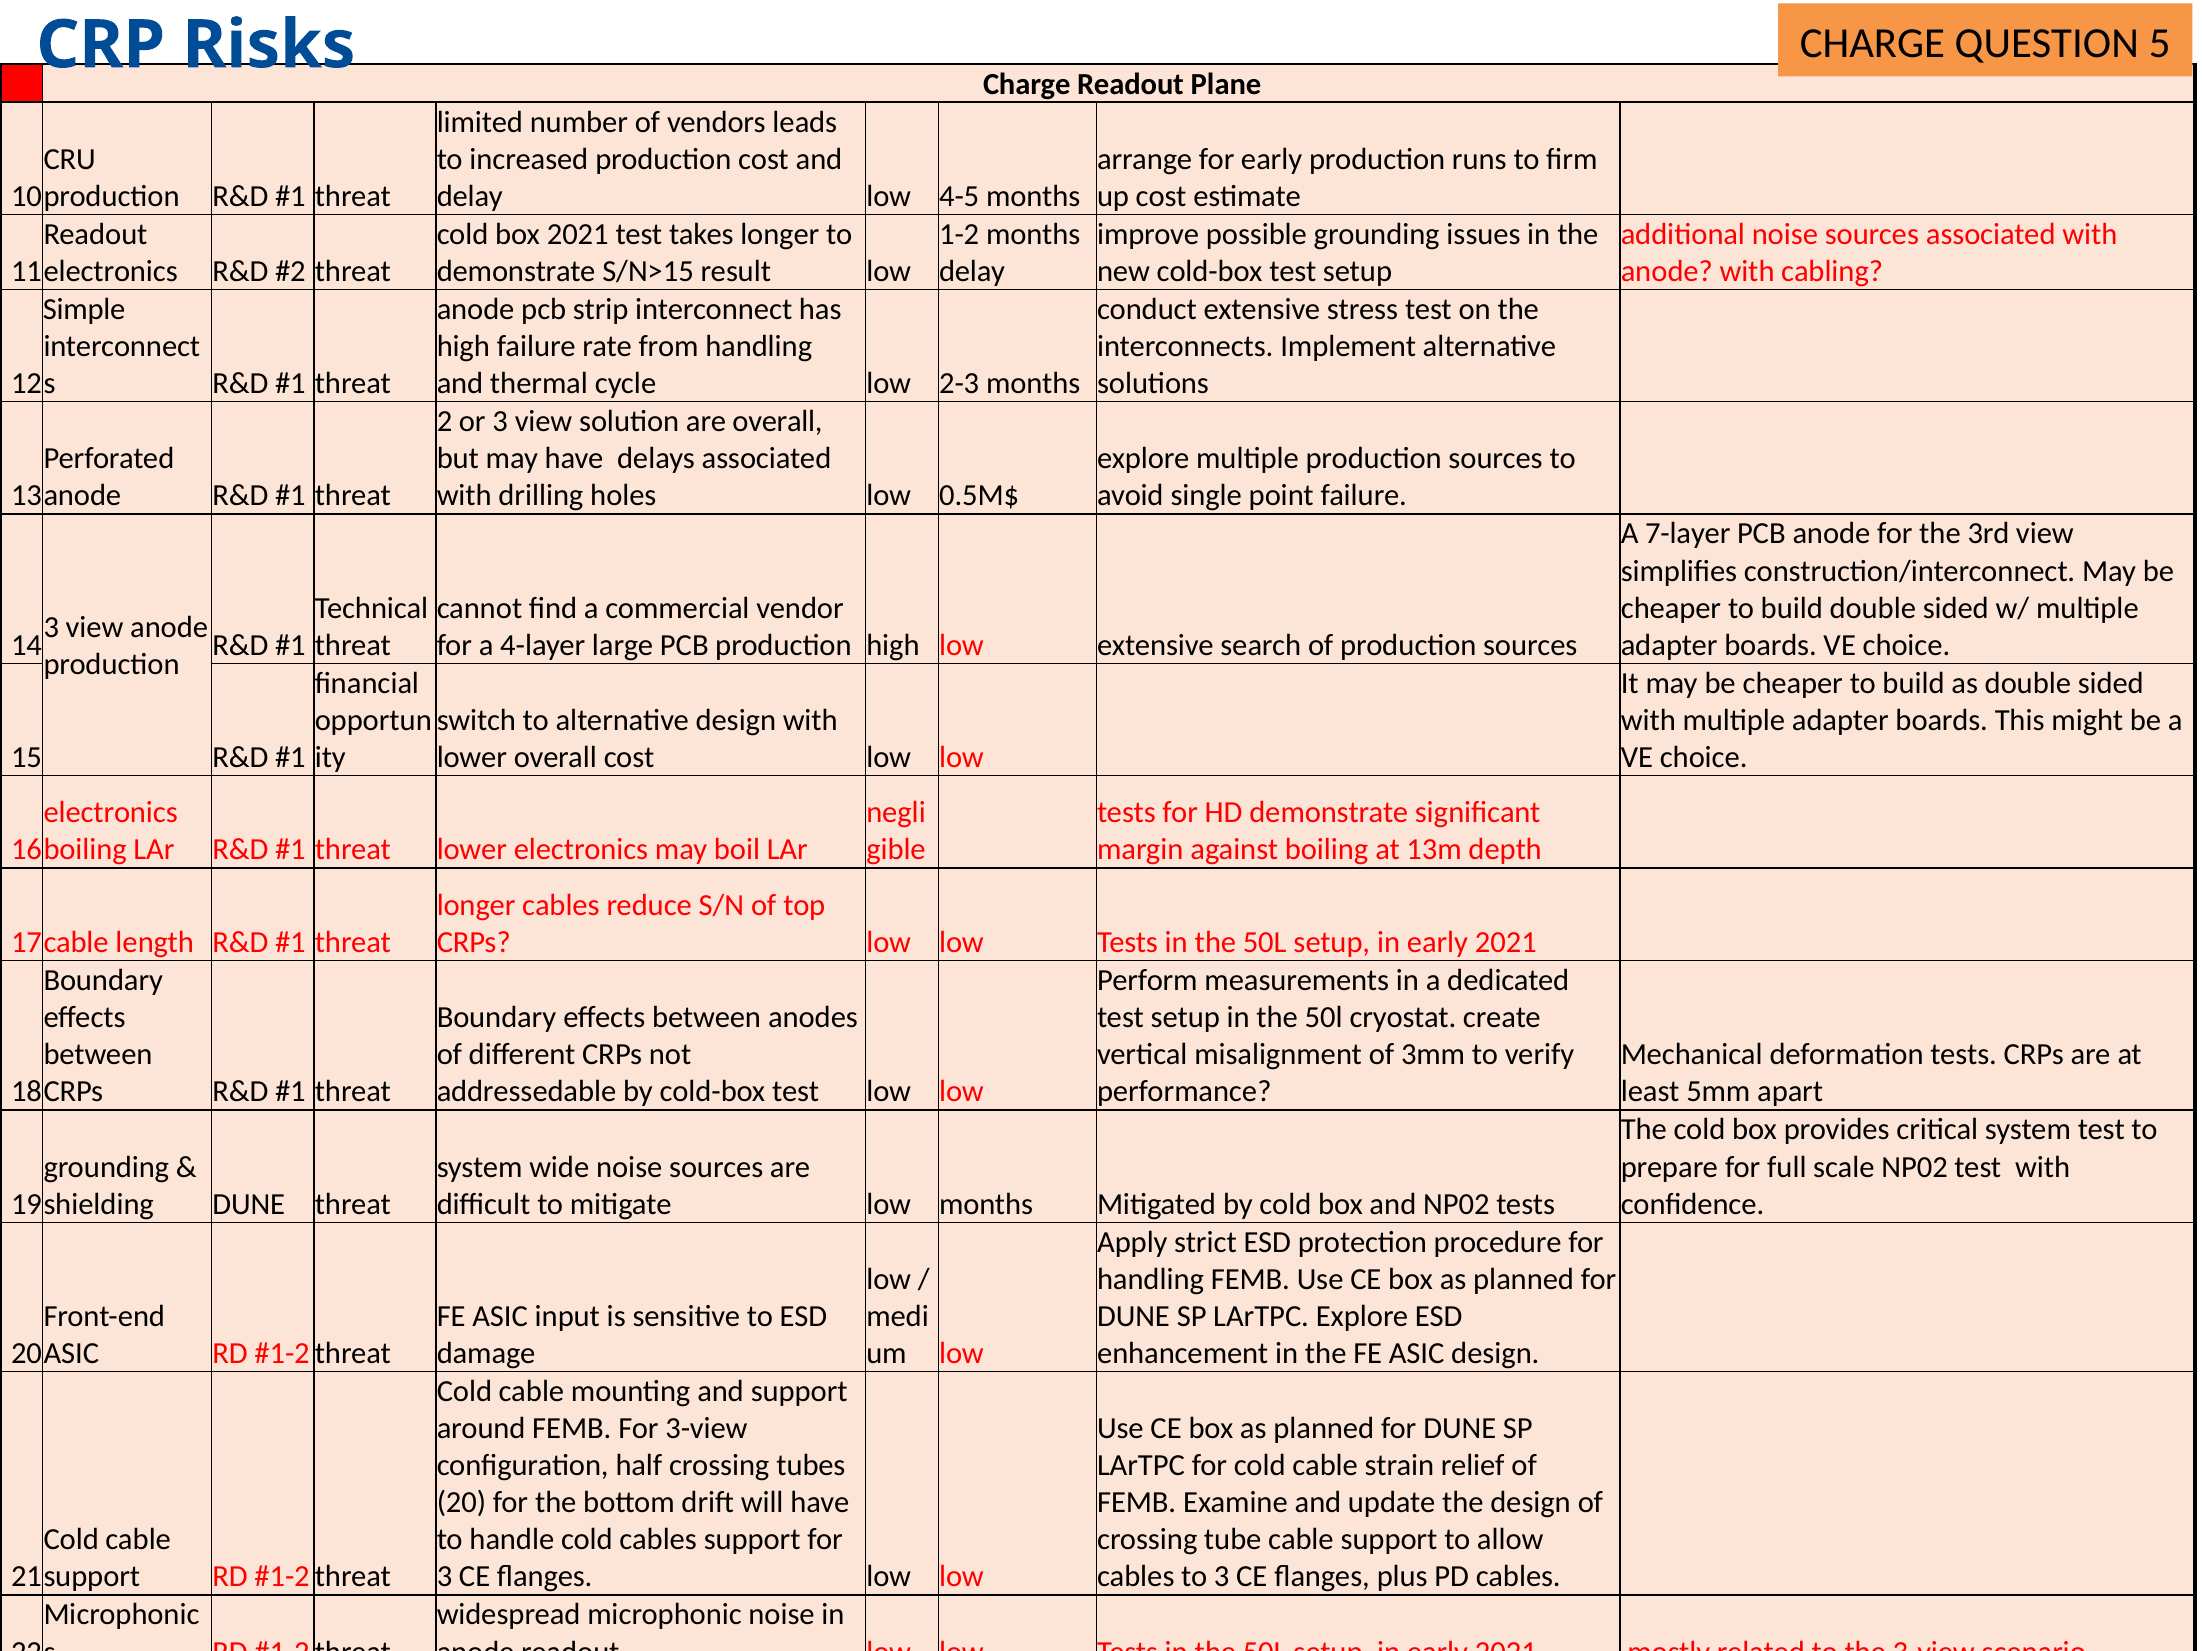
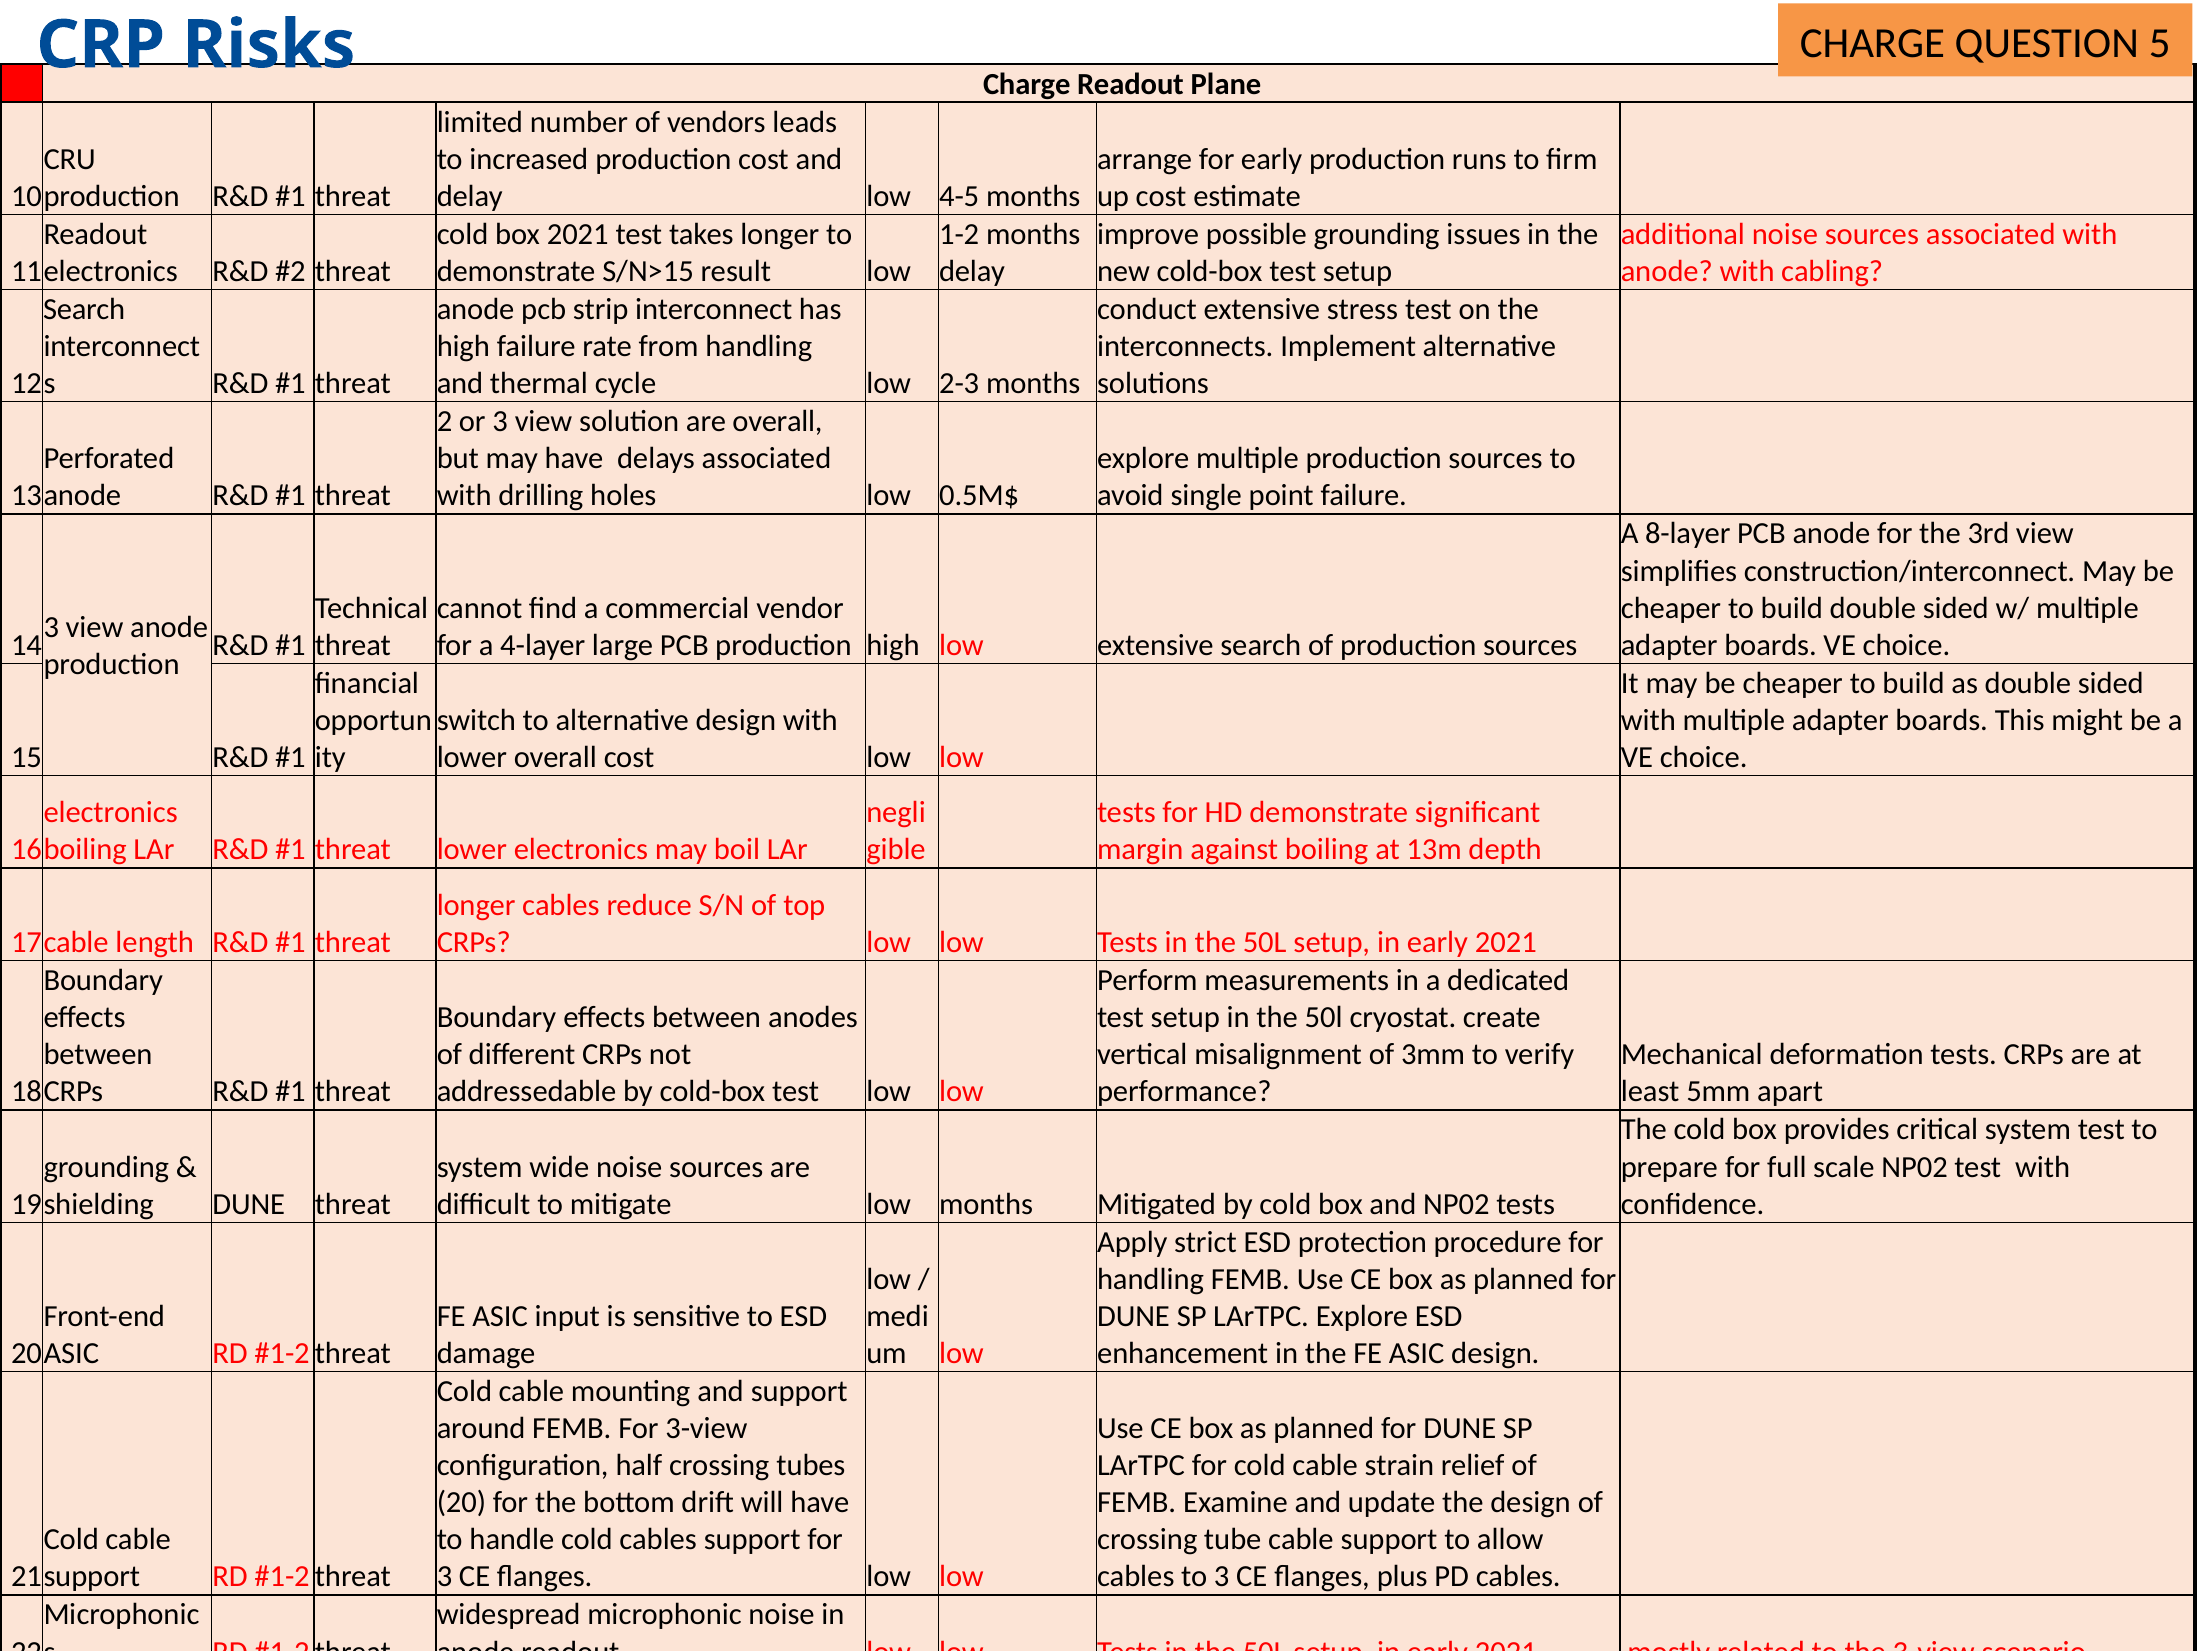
Simple: Simple -> Search (84, 309)
7-layer: 7-layer -> 8-layer (1688, 534)
